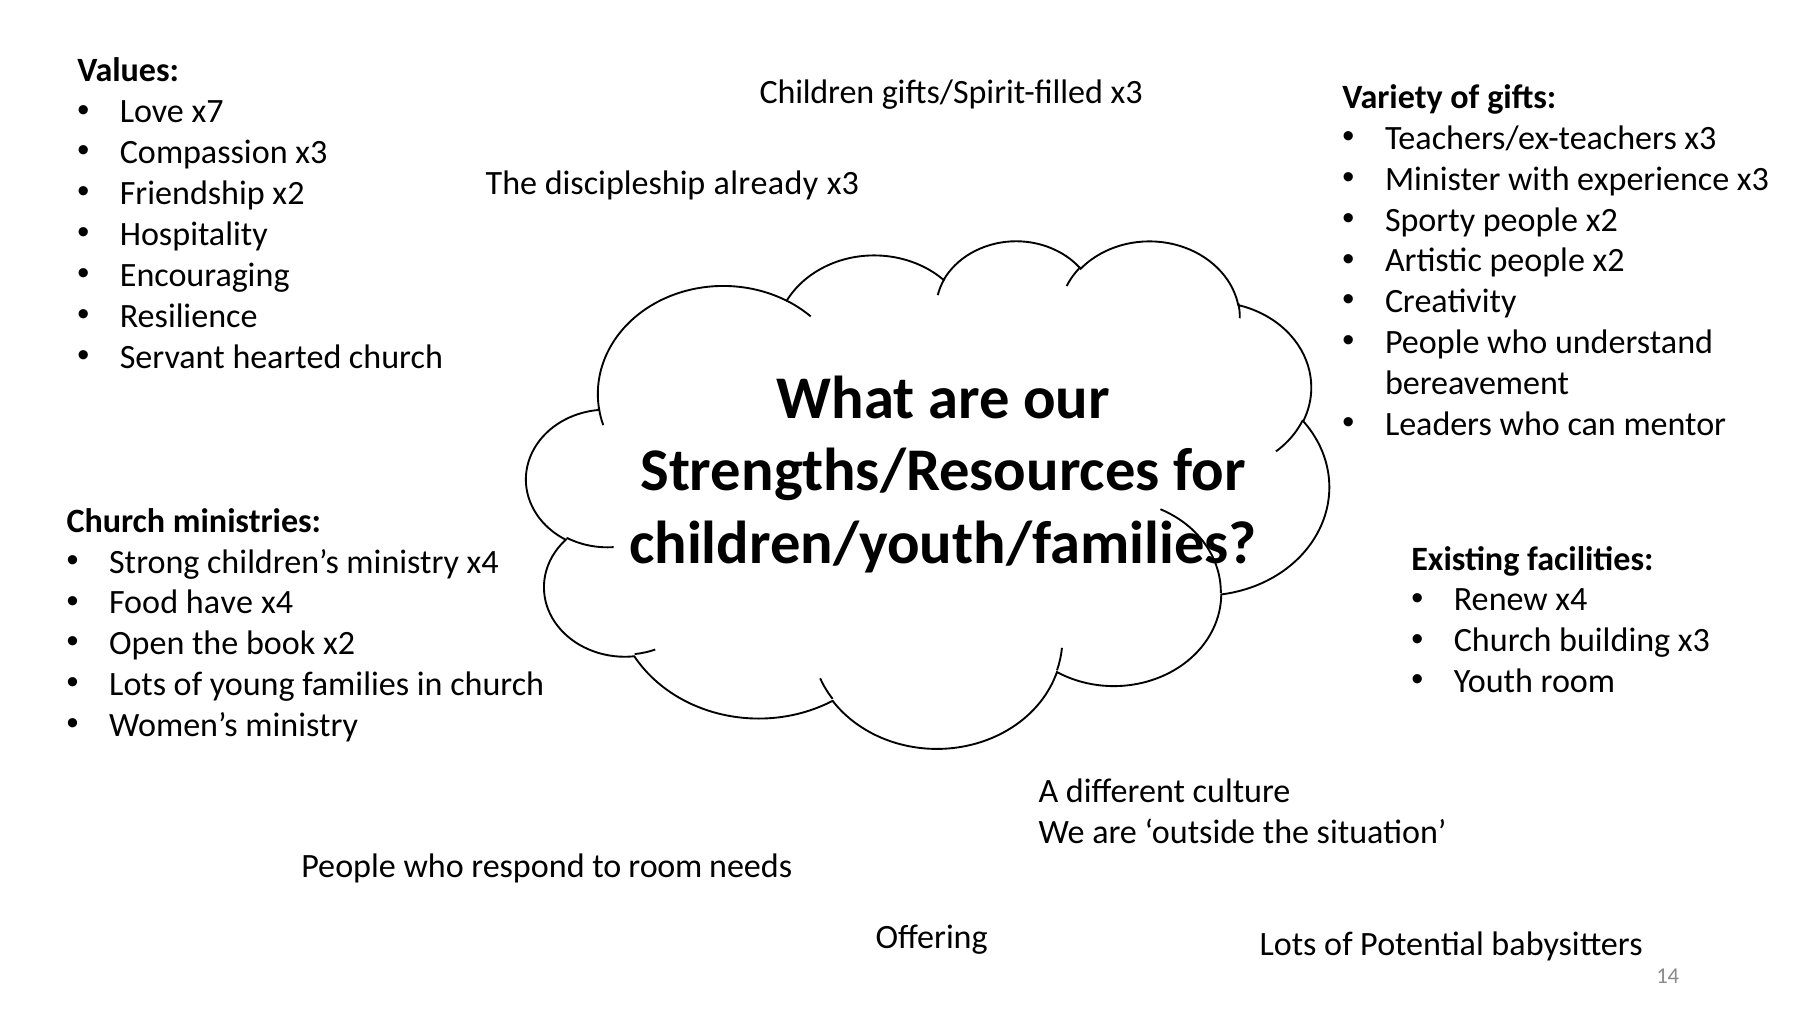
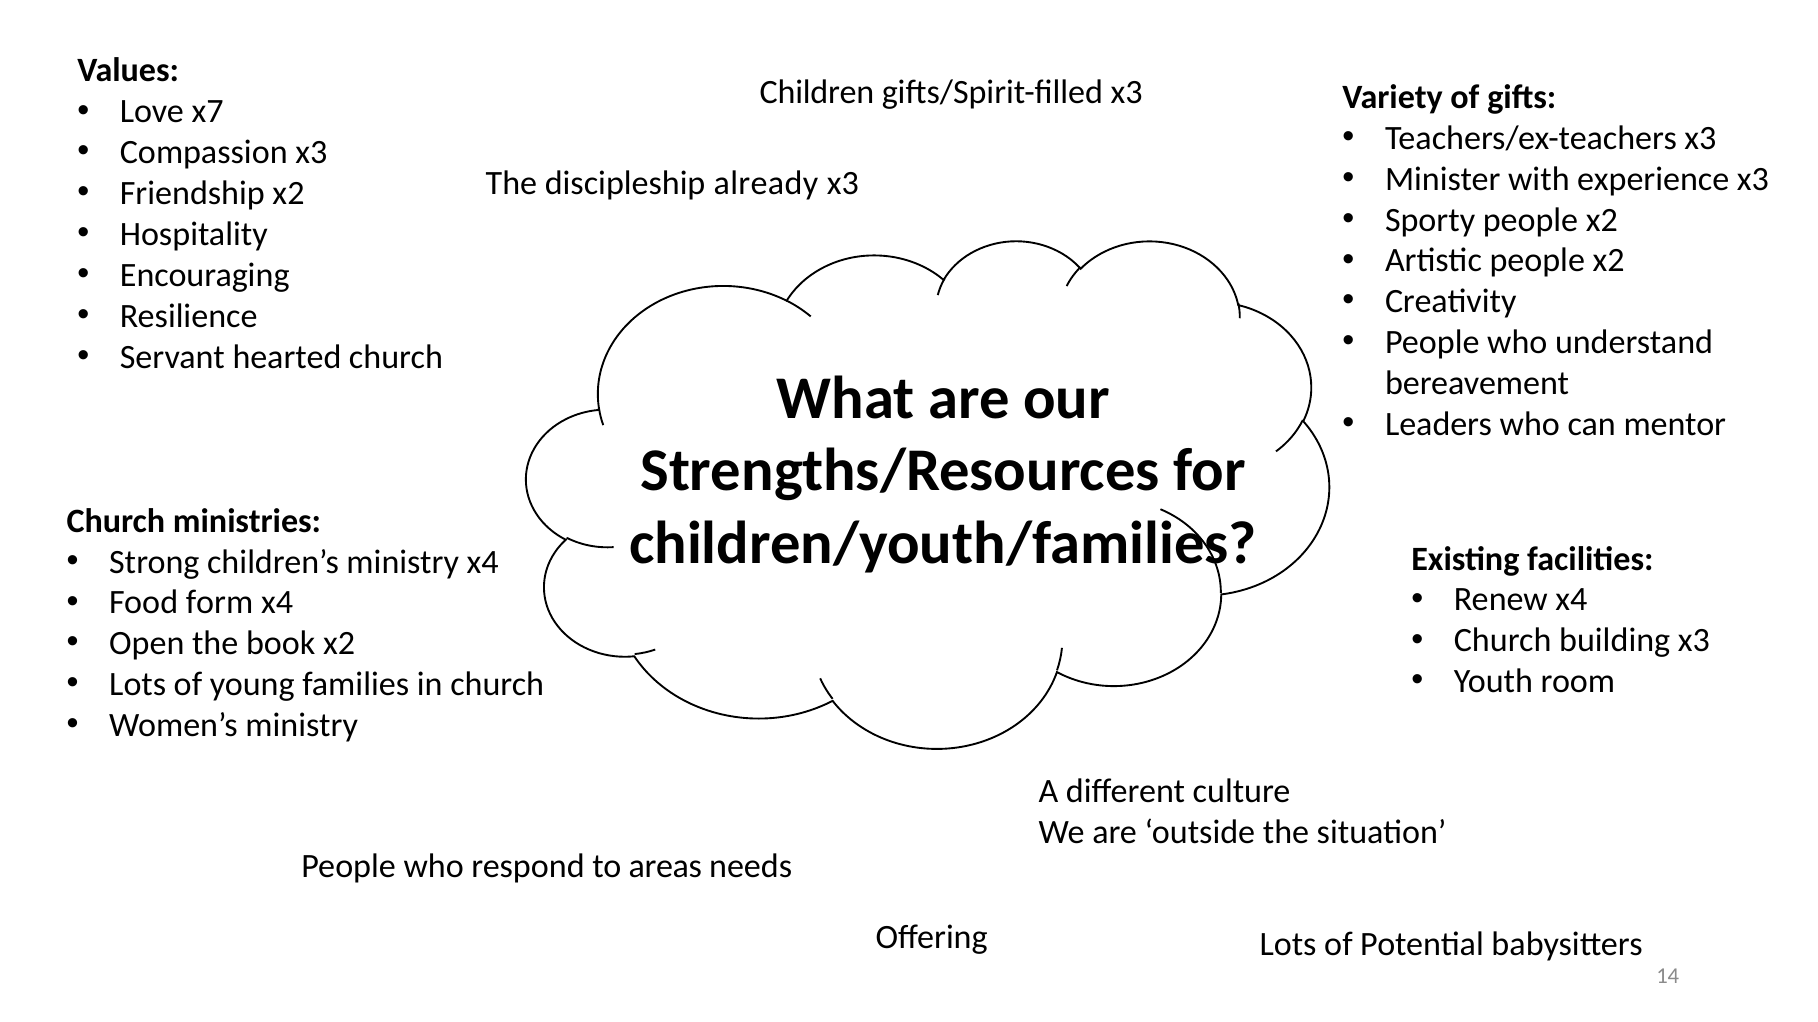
have: have -> form (220, 603)
to room: room -> areas (665, 867)
